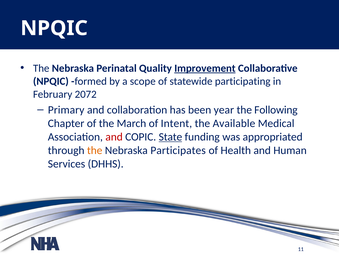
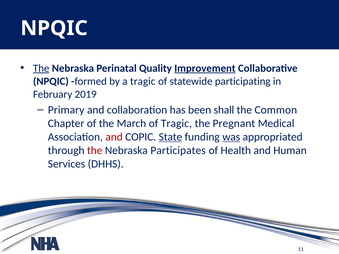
The underline: none -> present (41, 68)
a scope: scope -> tragic (143, 81)
2072: 2072 -> 2019 (86, 94)
year: year -> shall (224, 110)
Following: Following -> Common (276, 110)
of Intent: Intent -> Tragic (176, 123)
Available: Available -> Pregnant (234, 123)
was underline: none -> present (231, 137)
the colour: orange -> red (95, 151)
